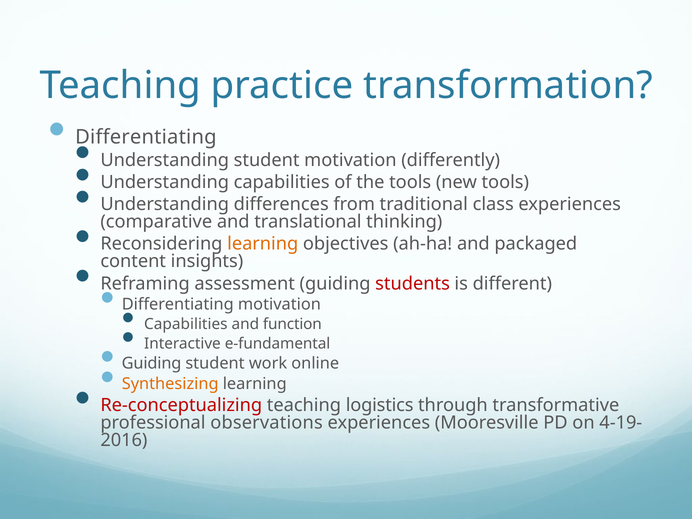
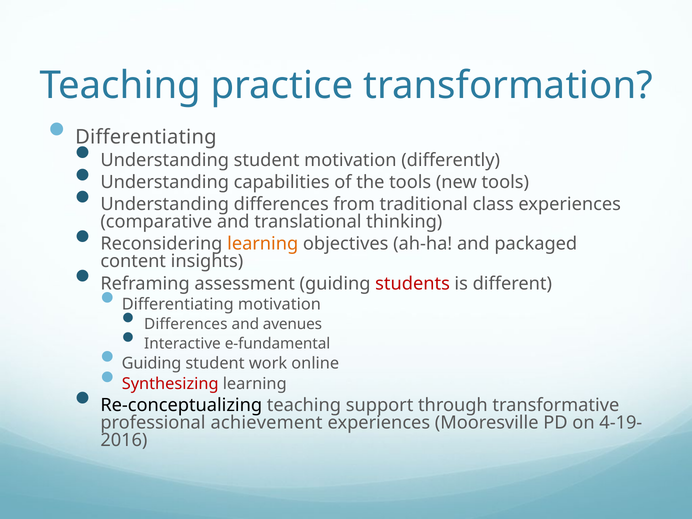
Capabilities: Capabilities -> Differences (186, 324)
function: function -> avenues (292, 324)
Synthesizing colour: orange -> red (170, 384)
Re-conceptualizing colour: red -> black (181, 405)
logistics: logistics -> support (380, 405)
observations: observations -> achievement (267, 423)
